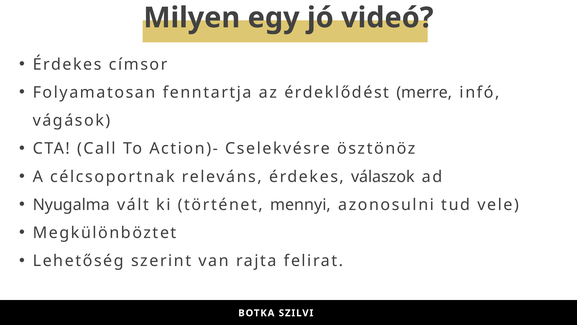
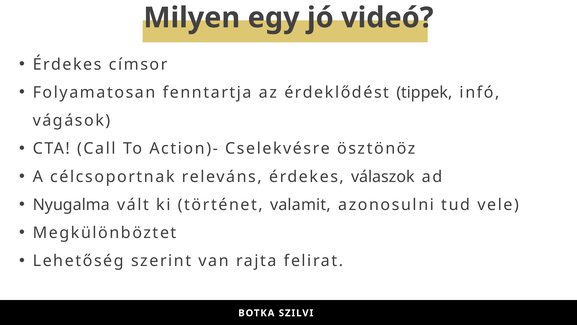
merre: merre -> tippek (424, 92)
mennyi: mennyi -> valamit (300, 205)
